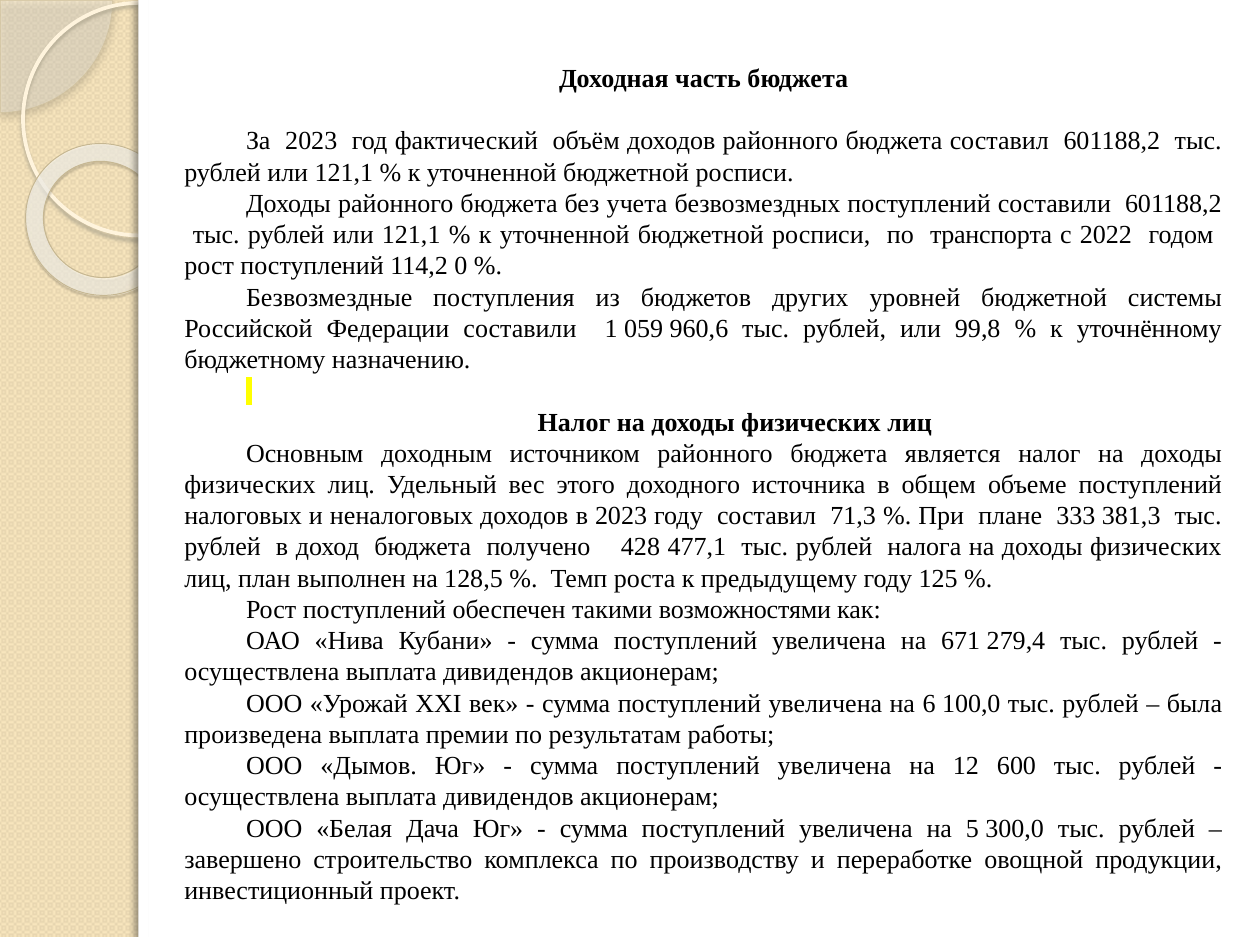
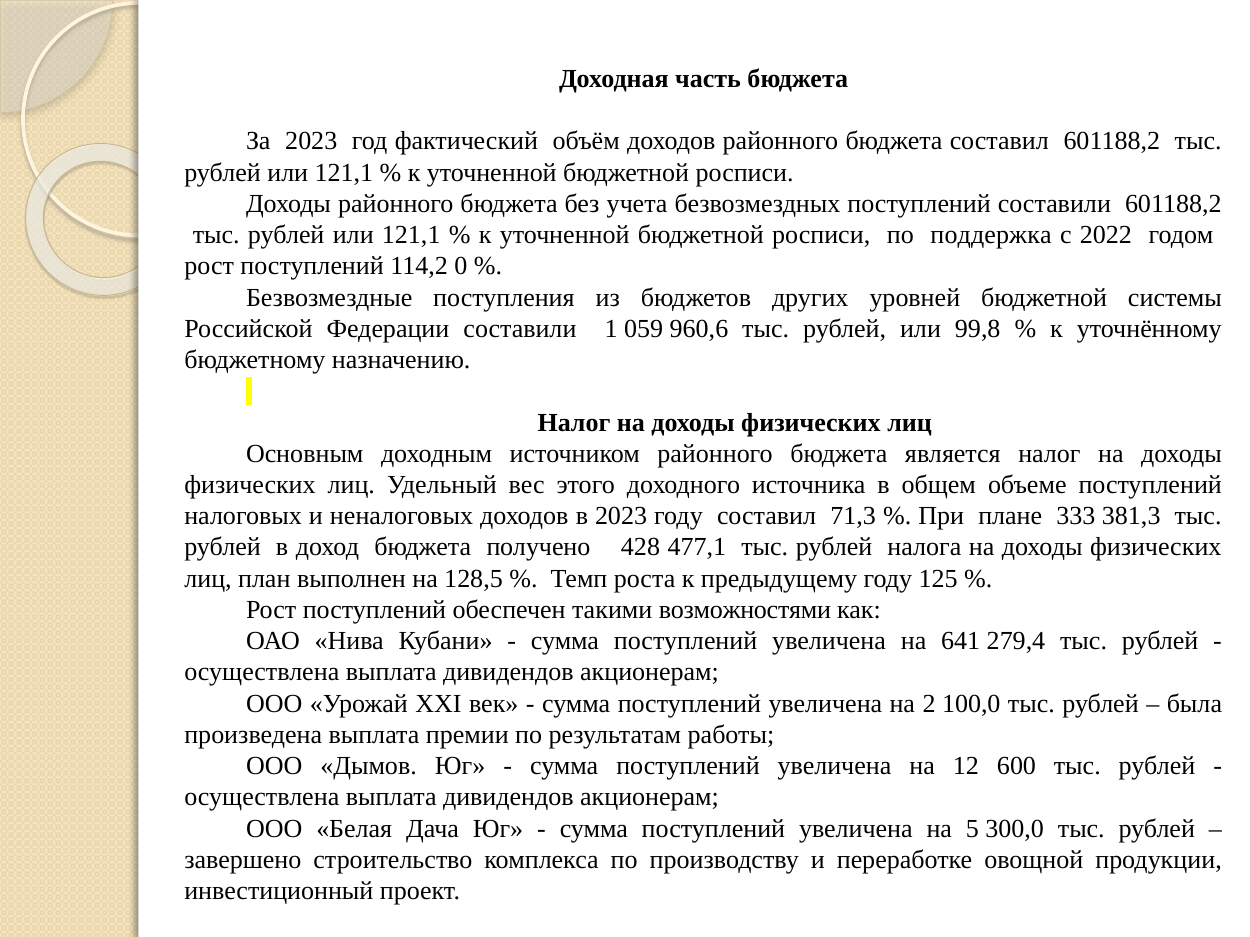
транспорта: транспорта -> поддержка (991, 235)
671: 671 -> 641 (961, 641)
6: 6 -> 2 (929, 704)
